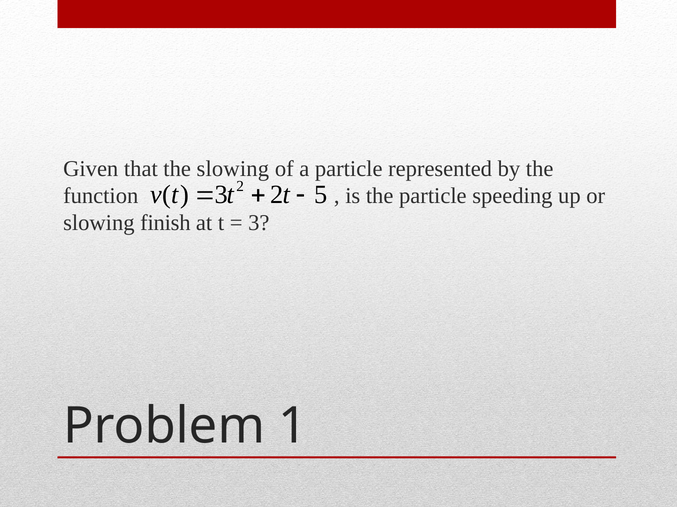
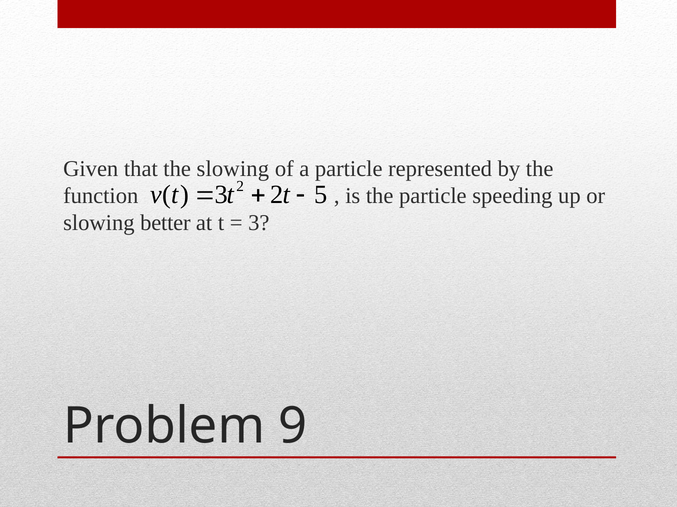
finish: finish -> better (165, 223)
1: 1 -> 9 (293, 427)
